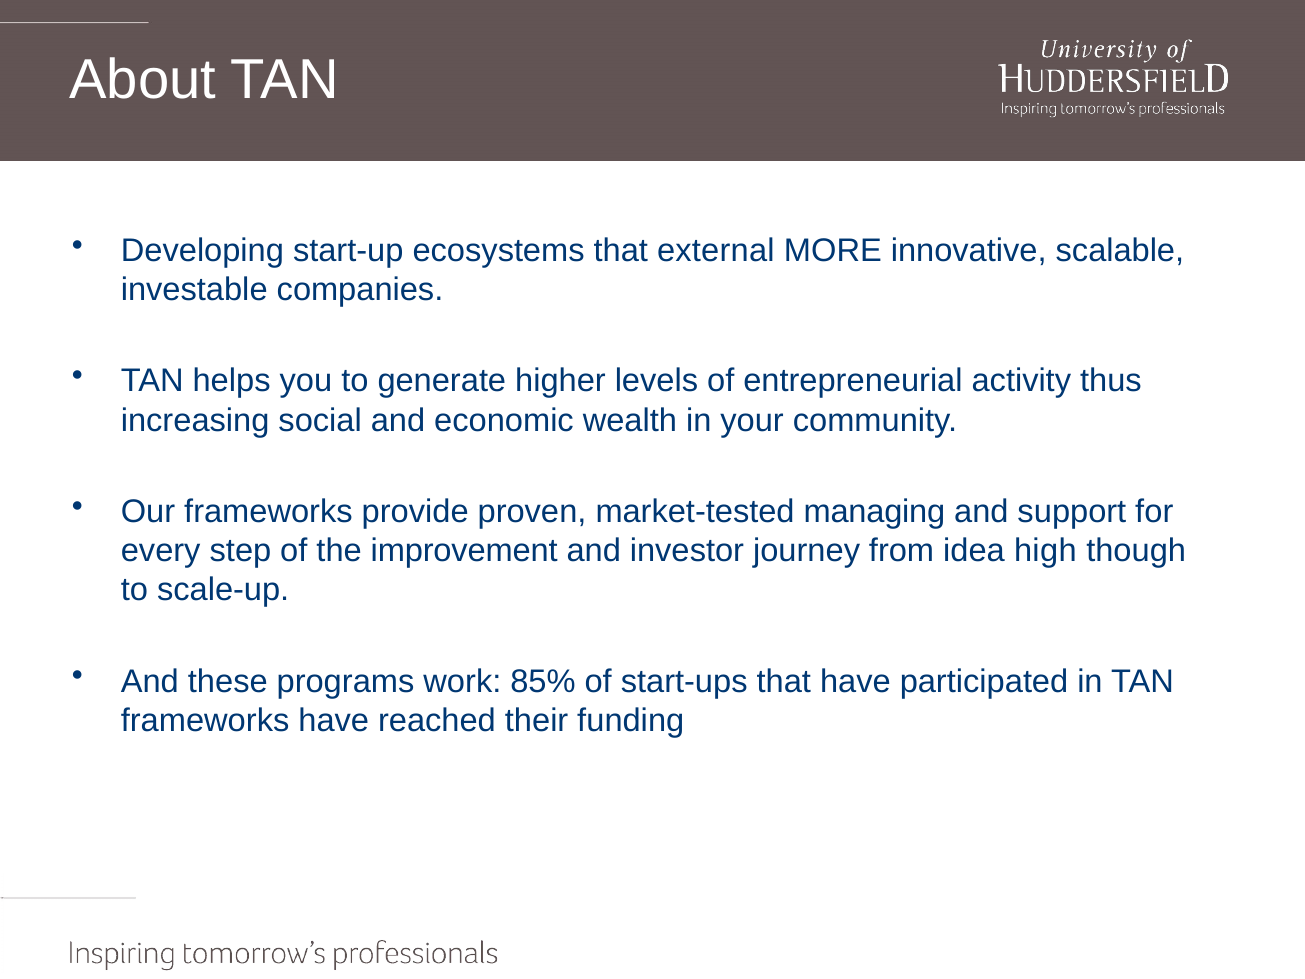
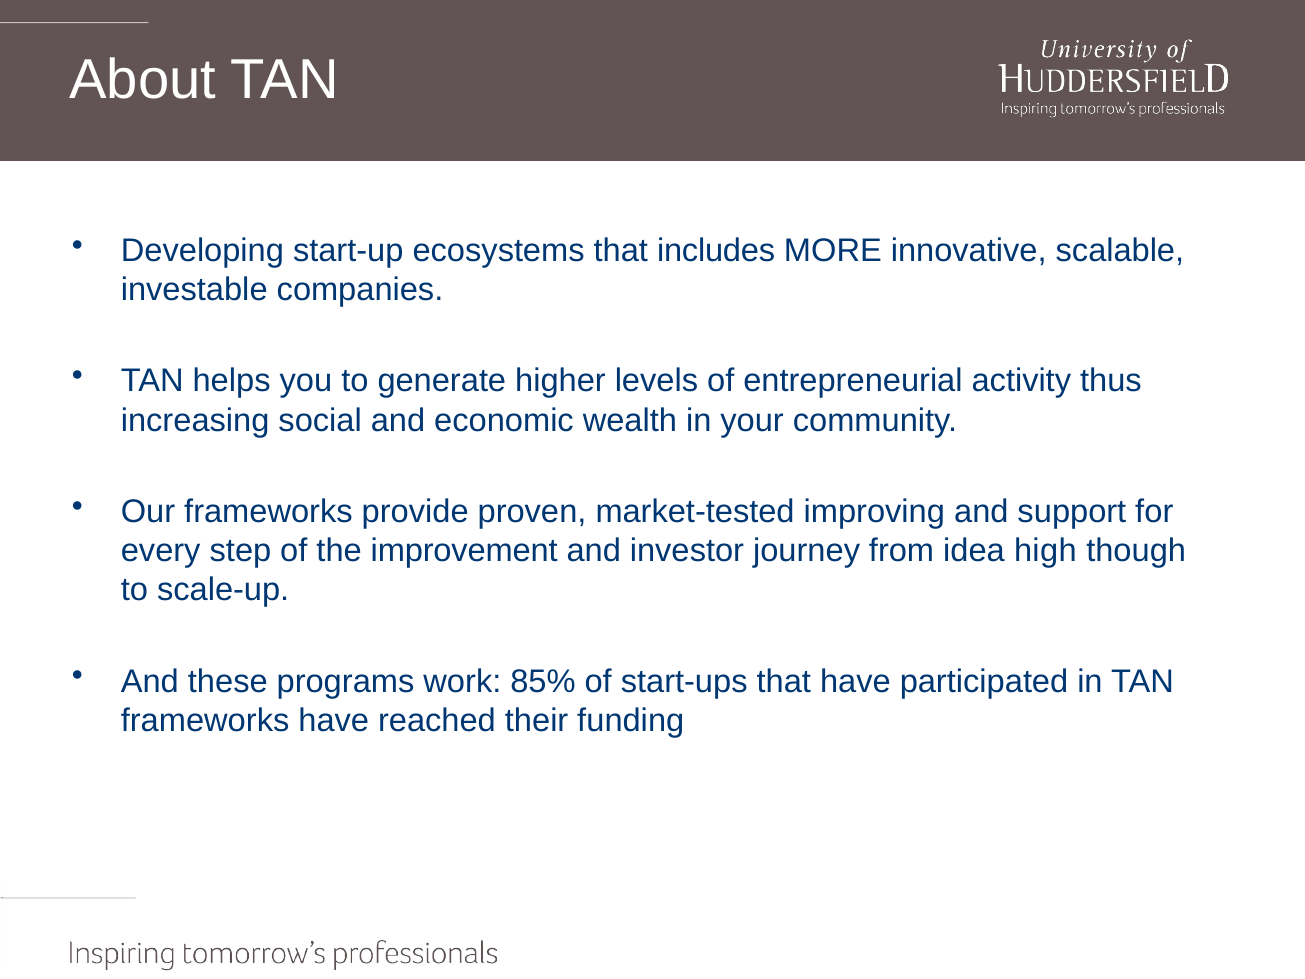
external: external -> includes (716, 251)
managing: managing -> improving (874, 512)
